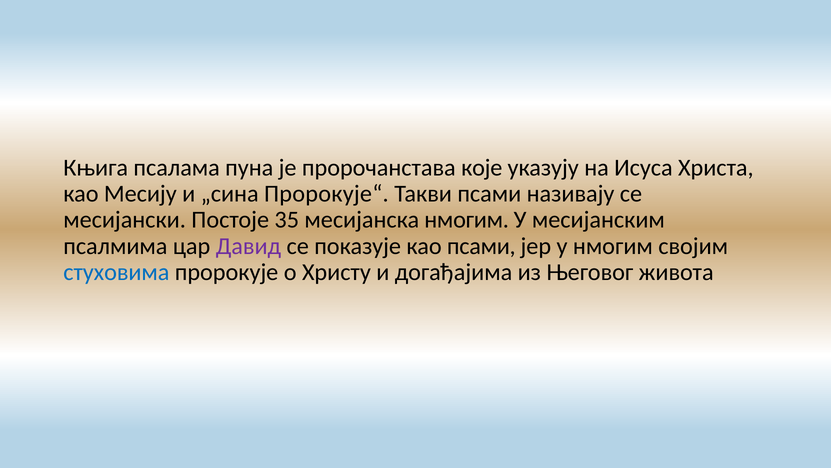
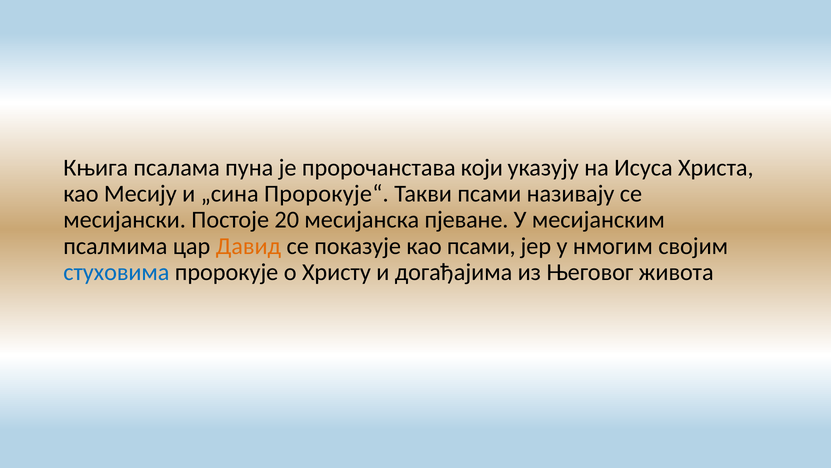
које: које -> који (482, 167)
35: 35 -> 20 (287, 220)
месијанска нмогим: нмогим -> пјеване (467, 220)
Давид colour: purple -> orange (248, 246)
